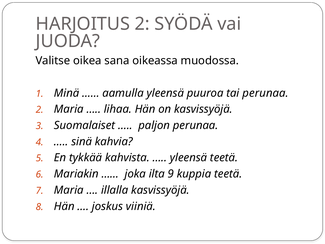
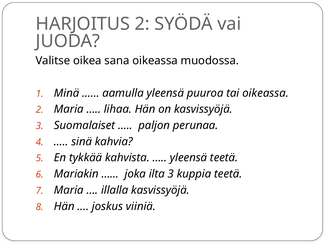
tai perunaa: perunaa -> oikeassa (266, 93)
ilta 9: 9 -> 3 (171, 174)
